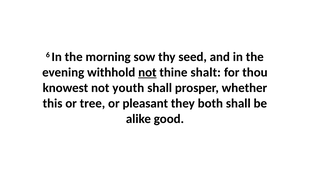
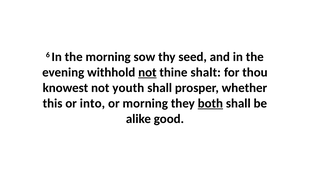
tree: tree -> into (92, 104)
or pleasant: pleasant -> morning (145, 104)
both underline: none -> present (210, 104)
